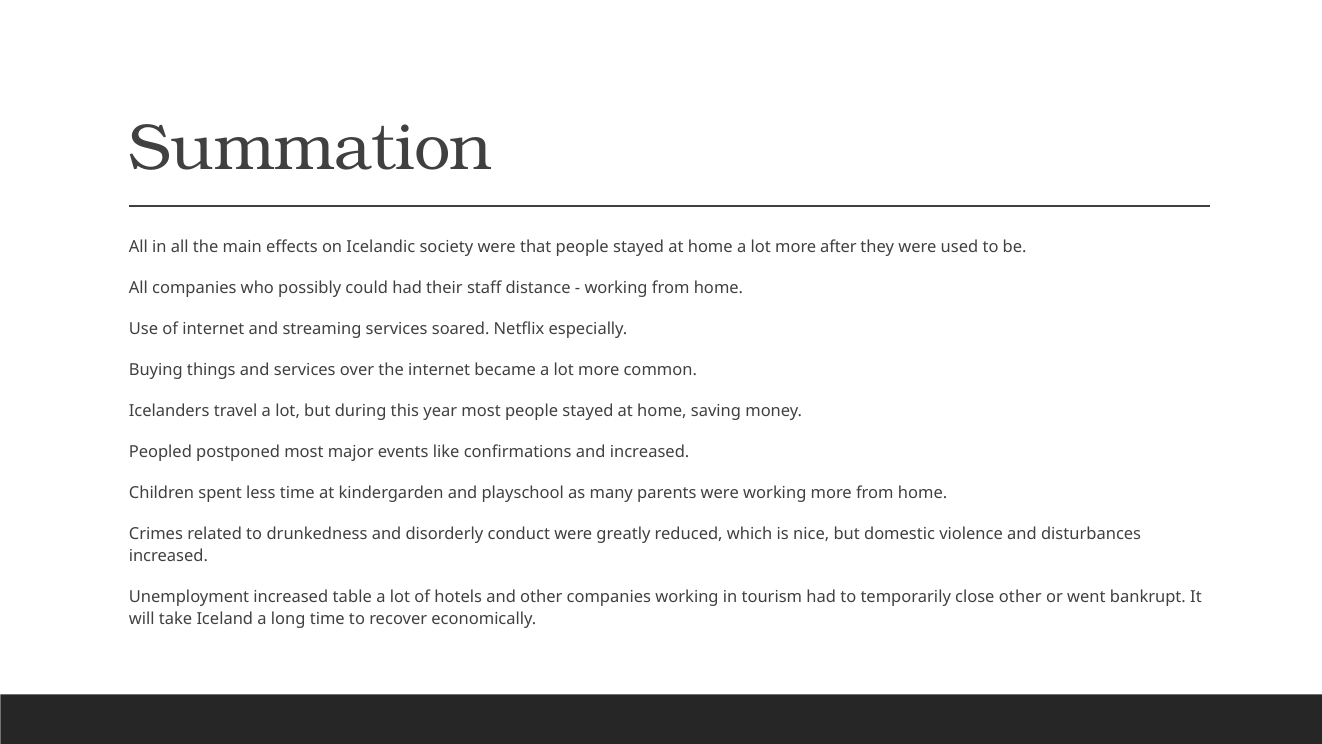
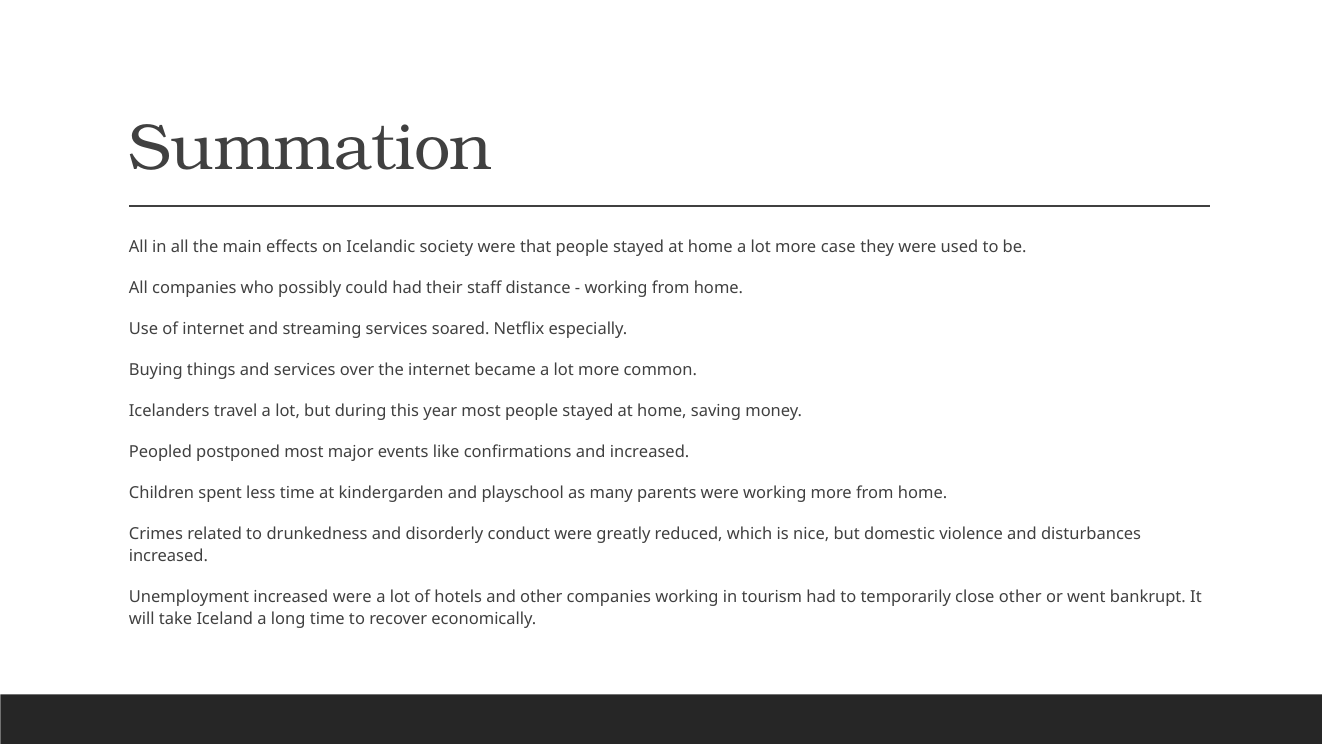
after: after -> case (838, 247)
increased table: table -> were (352, 597)
